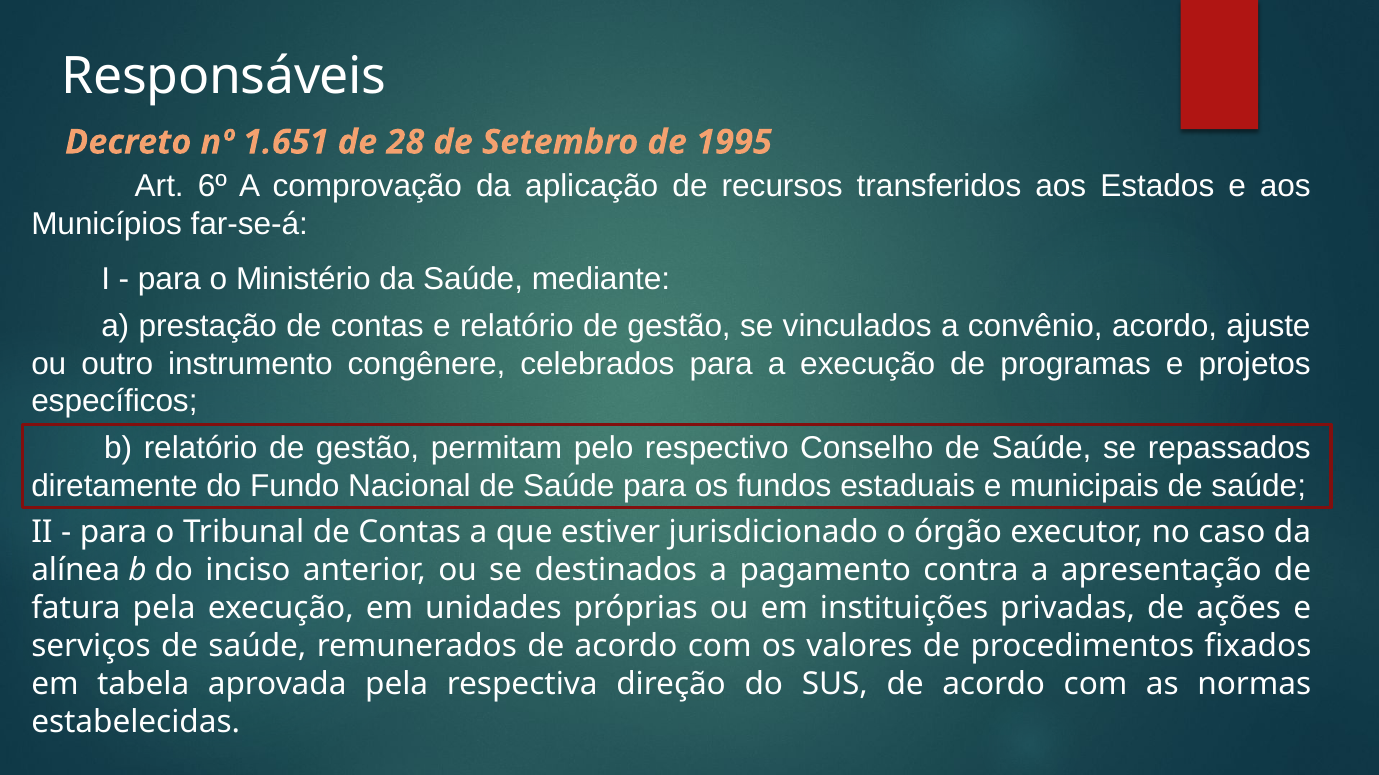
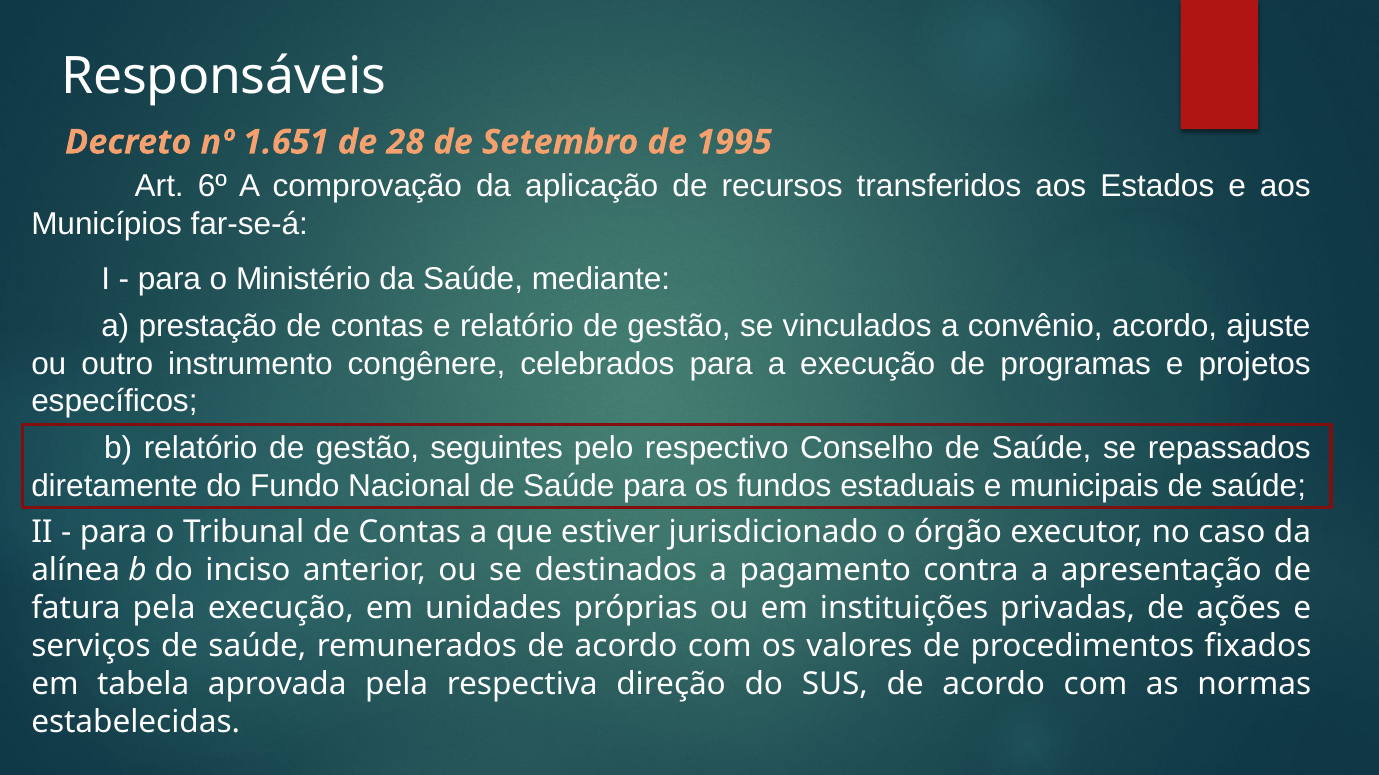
permitam: permitam -> seguintes (497, 448)
